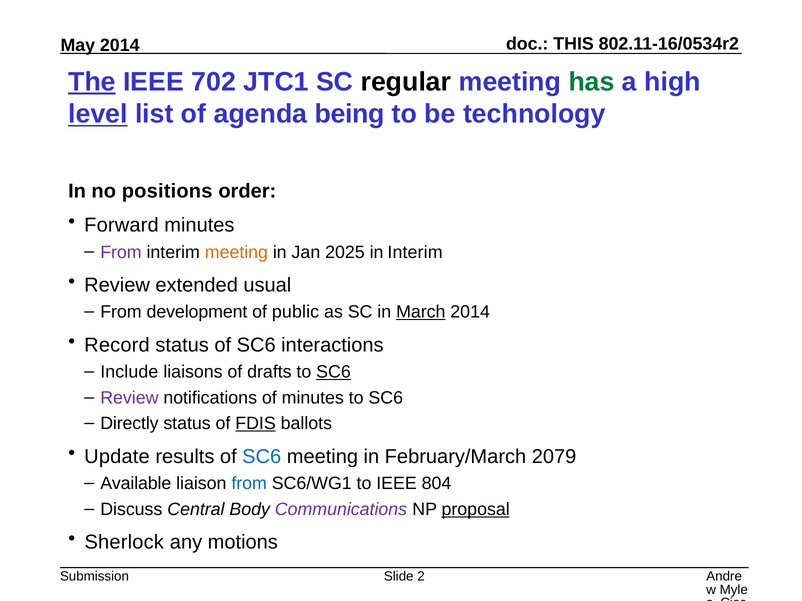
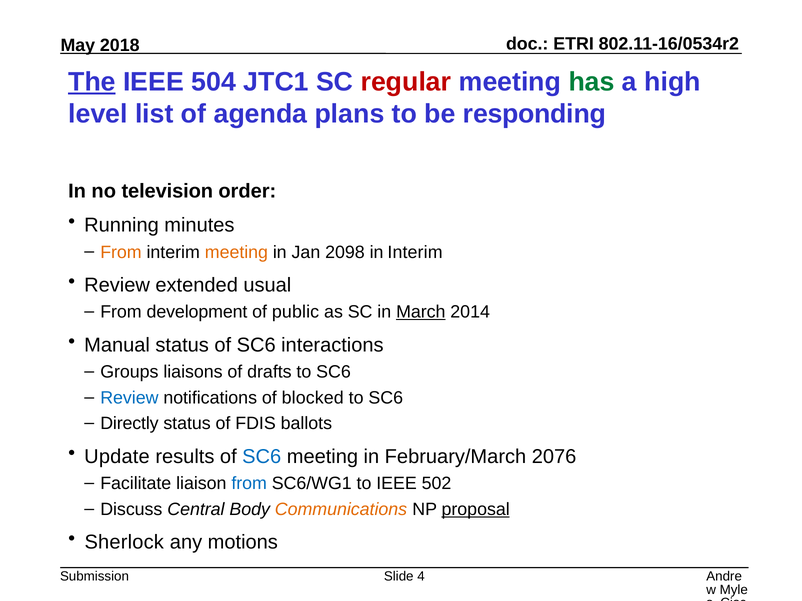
THIS: THIS -> ETRI (574, 44)
2014: 2014 -> 2018 (120, 46)
702: 702 -> 504 (214, 82)
regular colour: black -> red (406, 82)
level underline: present -> none (98, 114)
being: being -> plans (350, 114)
technology: technology -> responding (534, 114)
positions: positions -> television (167, 191)
Forward: Forward -> Running (122, 225)
From colour: purple -> orange (121, 252)
2025: 2025 -> 2098 (345, 252)
Record: Record -> Manual (117, 345)
Include: Include -> Groups (129, 372)
SC6 underline: present -> none (334, 372)
Review colour: purple -> blue (129, 398)
of minutes: minutes -> blocked (313, 398)
FDIS underline: present -> none (256, 424)
2079: 2079 -> 2076 (554, 457)
Available: Available -> Facilitate (136, 484)
804: 804 -> 502 (437, 484)
Communications colour: purple -> orange (341, 510)
2: 2 -> 4 (421, 577)
